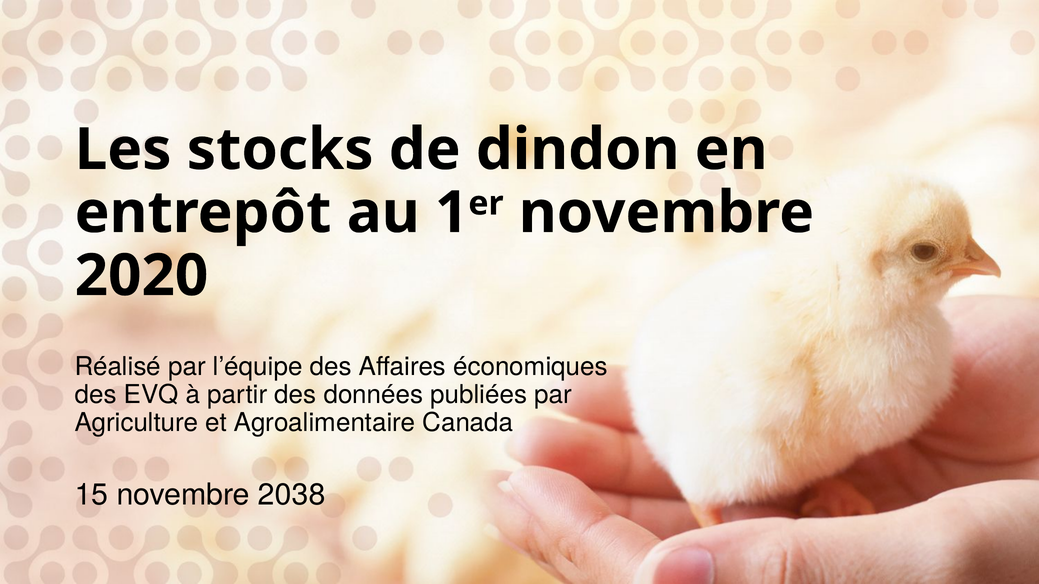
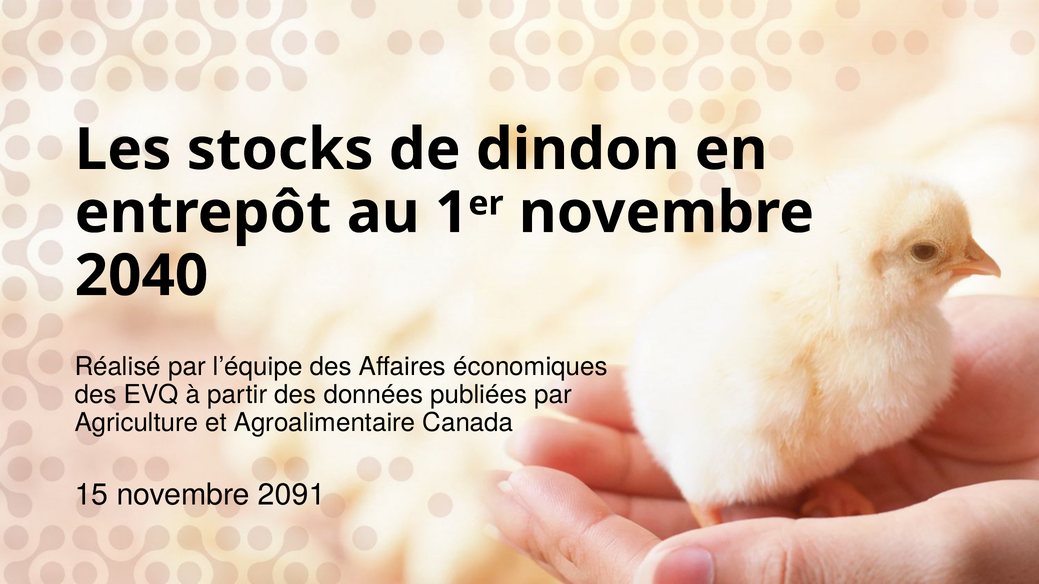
2020: 2020 -> 2040 (141, 276)
2038: 2038 -> 2091 (292, 495)
